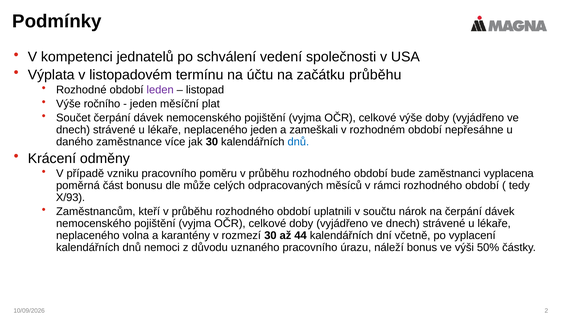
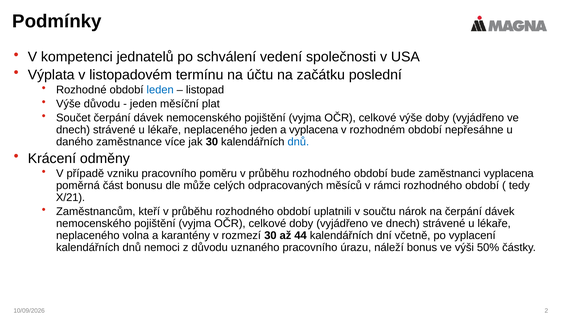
začátku průběhu: průběhu -> poslední (375, 75)
leden colour: purple -> blue (160, 90)
Výše ročního: ročního -> důvodu (102, 104)
a zameškali: zameškali -> vyplacena (314, 130)
X/93: X/93 -> X/21 (70, 197)
